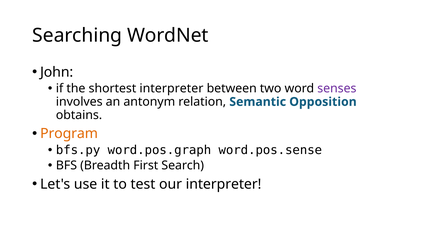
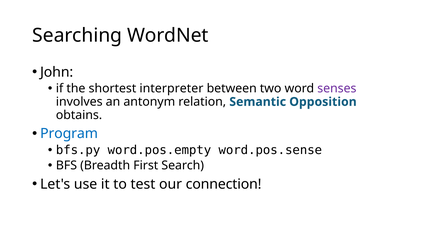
Program colour: orange -> blue (69, 134)
word.pos.graph: word.pos.graph -> word.pos.empty (159, 150)
our interpreter: interpreter -> connection (224, 184)
